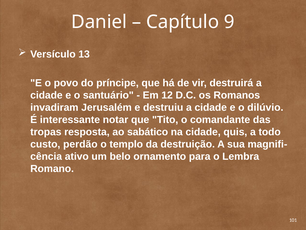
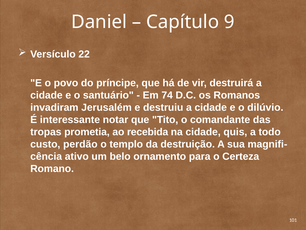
13: 13 -> 22 (84, 54)
12: 12 -> 74 (167, 95)
resposta: resposta -> prometia (87, 132)
sabático: sabático -> recebida (148, 132)
Lembra: Lembra -> Certeza (241, 156)
